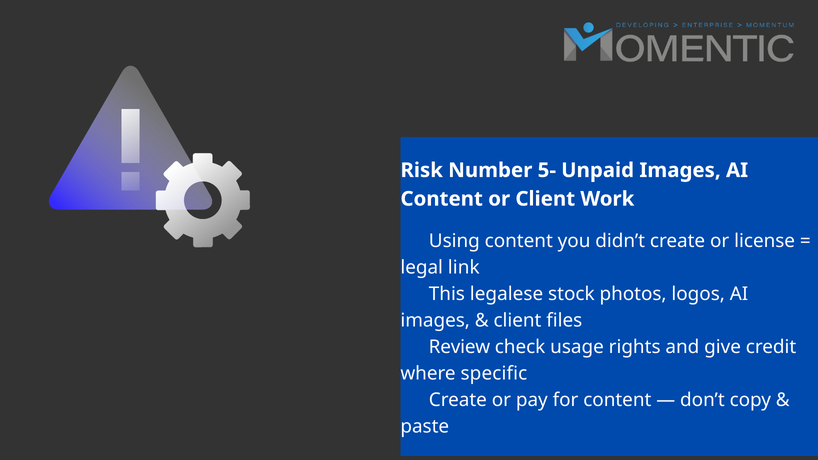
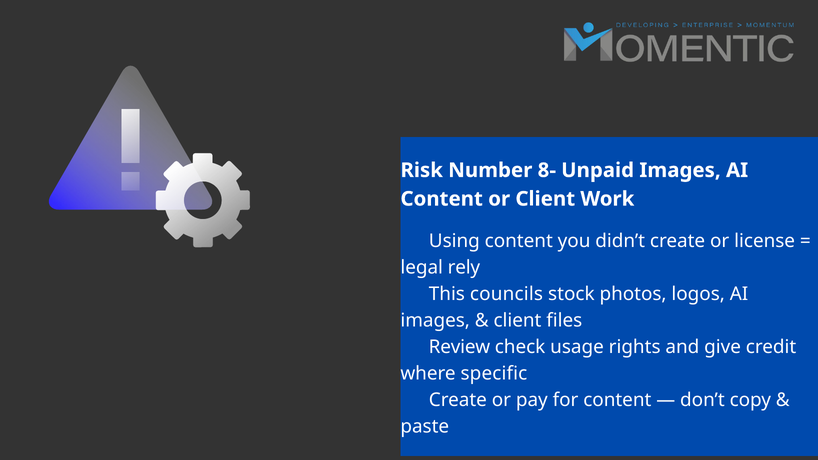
5-: 5- -> 8- (547, 170)
link: link -> rely (464, 268)
legalese: legalese -> councils (506, 294)
